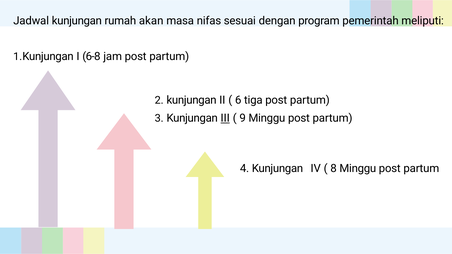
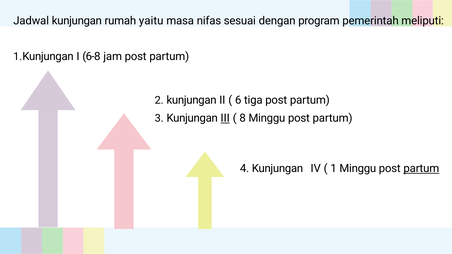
akan: akan -> yaitu (151, 21)
9: 9 -> 8 (243, 118)
8: 8 -> 1 (334, 169)
partum underline: none -> present (421, 169)
